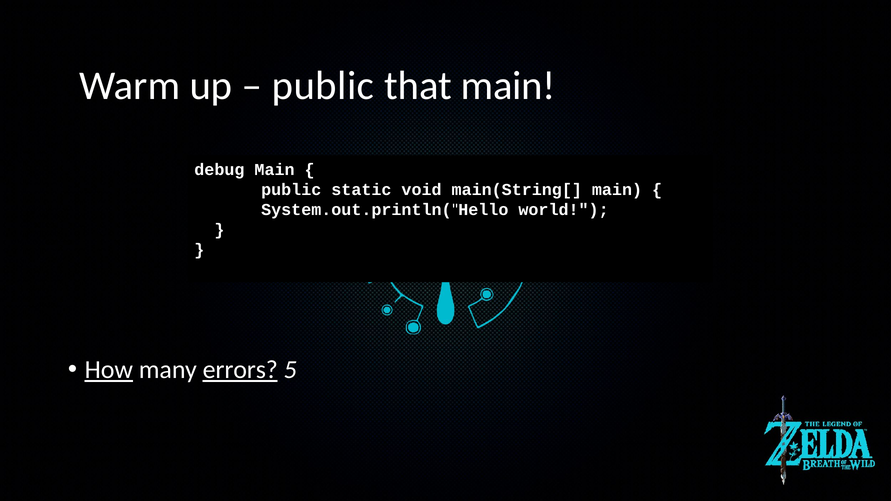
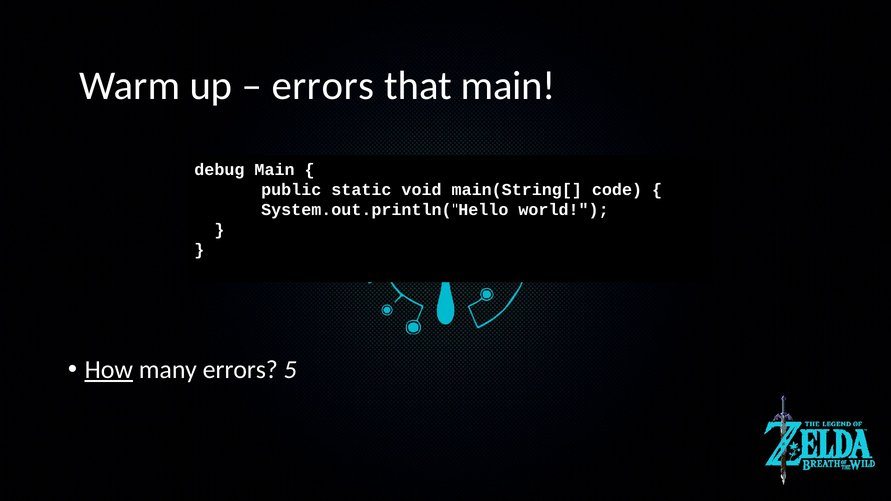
public: public -> errors (323, 86)
main(String[ main: main -> code (617, 190)
errors underline: present -> none (240, 370)
